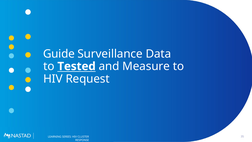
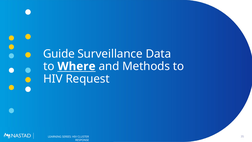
Tested: Tested -> Where (76, 66)
Measure: Measure -> Methods (146, 66)
